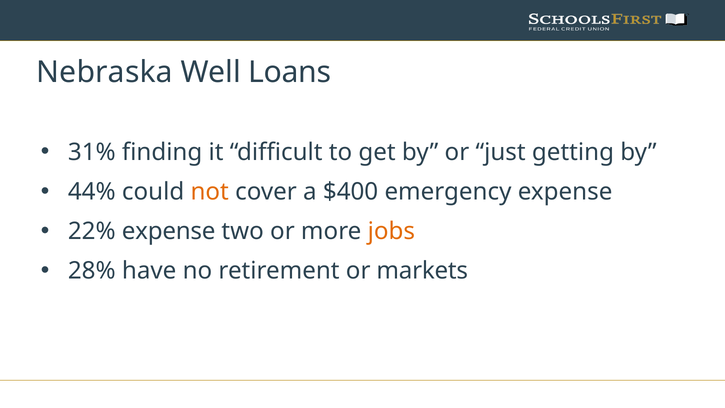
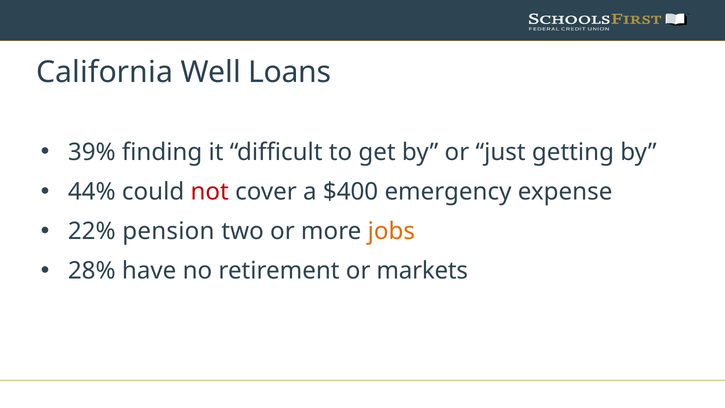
Nebraska: Nebraska -> California (105, 72)
31%: 31% -> 39% (92, 152)
not colour: orange -> red (210, 192)
22% expense: expense -> pension (168, 231)
